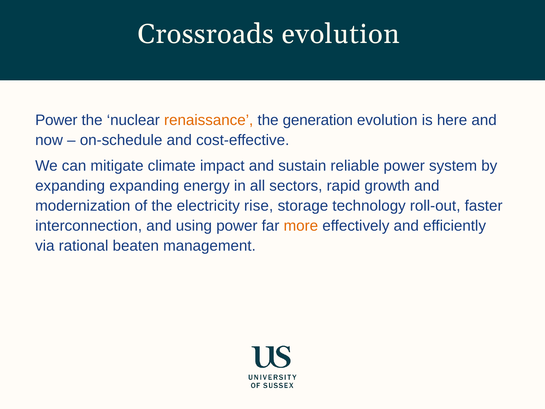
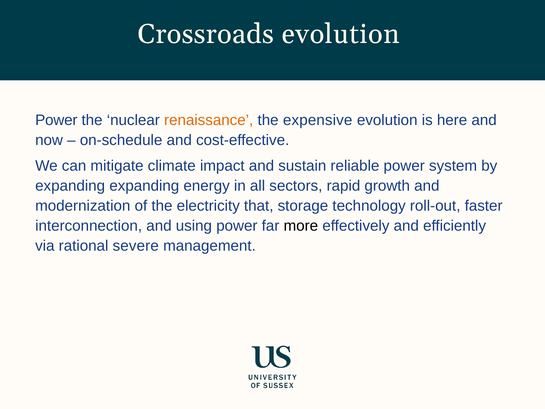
generation: generation -> expensive (318, 120)
rise: rise -> that (259, 206)
more colour: orange -> black (301, 226)
beaten: beaten -> severe (136, 246)
